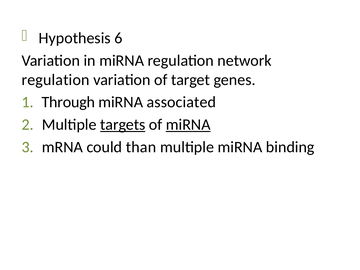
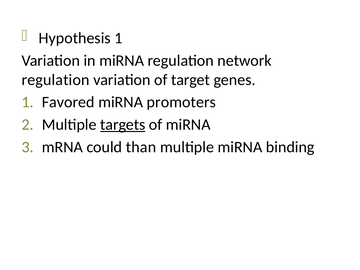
Hypothesis 6: 6 -> 1 (118, 38)
Through: Through -> Favored (68, 102)
associated: associated -> promoters (181, 102)
miRNA underline: present -> none (188, 125)
